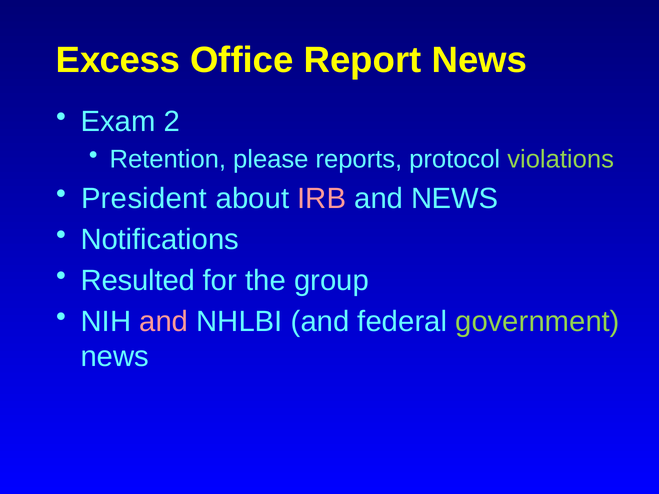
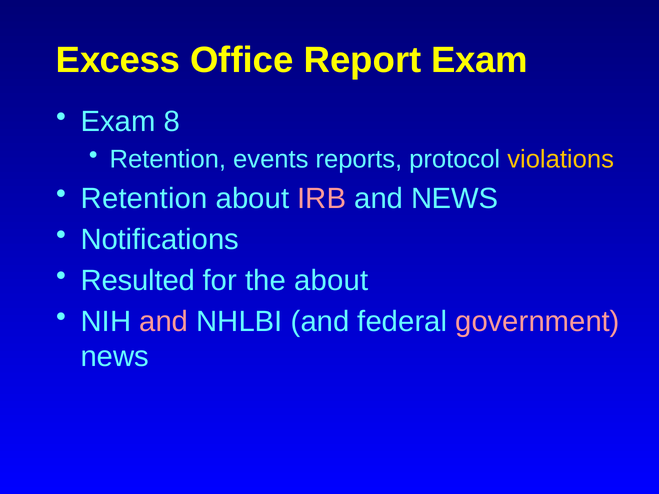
Report News: News -> Exam (480, 60)
2: 2 -> 8 (172, 122)
please: please -> events (271, 160)
violations colour: light green -> yellow (561, 160)
President: President -> Retention (144, 199)
the group: group -> about (331, 281)
government colour: light green -> pink (537, 322)
